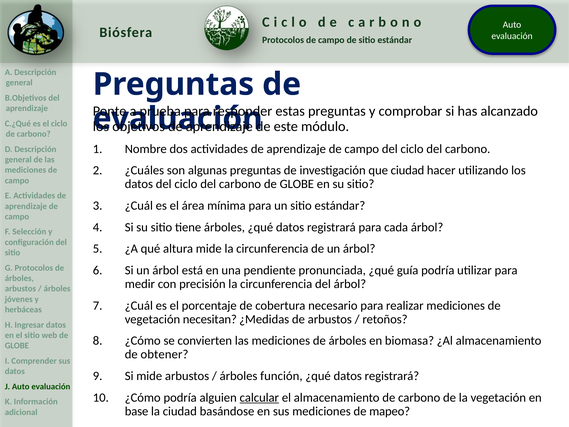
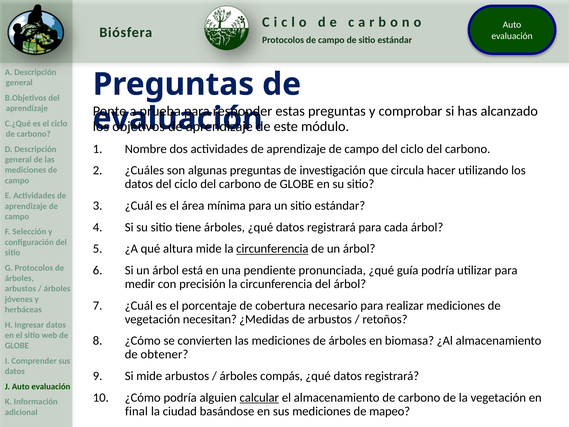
que ciudad: ciudad -> circula (407, 170)
circunferencia underline: none -> present (272, 249)
función: función -> compás (281, 376)
base: base -> final (136, 411)
